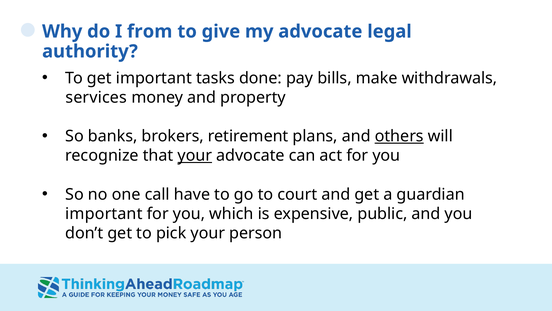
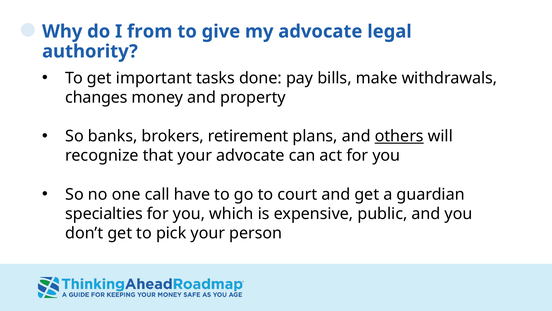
services: services -> changes (96, 97)
your underline: present -> none (195, 155)
important: important -> specialties (104, 213)
